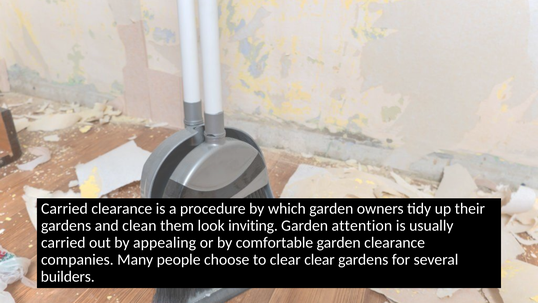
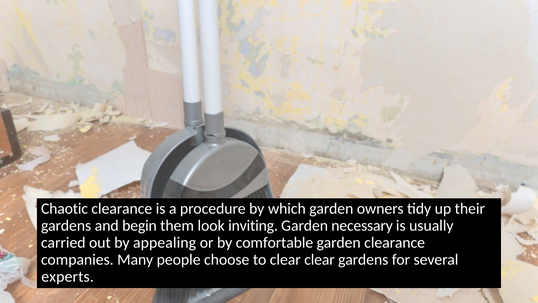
Carried: Carried -> Chaotic (64, 208)
clean: clean -> begin (140, 225)
attention: attention -> necessary (362, 225)
builders: builders -> experts (68, 276)
